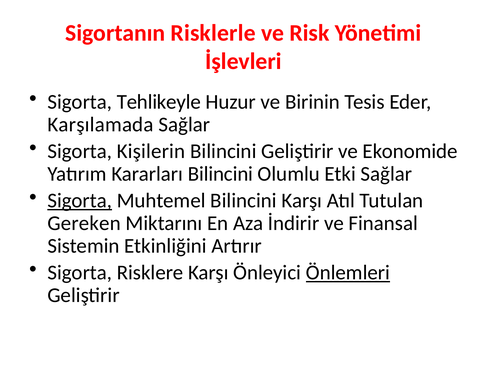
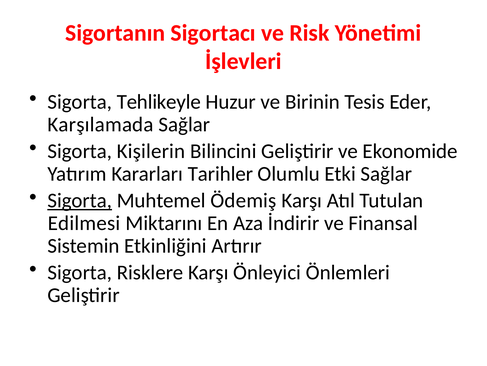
Risklerle: Risklerle -> Sigortacı (213, 33)
Kararları Bilincini: Bilincini -> Tarihler (220, 174)
Muhtemel Bilincini: Bilincini -> Ödemiş (243, 200)
Gereken: Gereken -> Edilmesi (84, 223)
Önlemleri underline: present -> none (348, 272)
